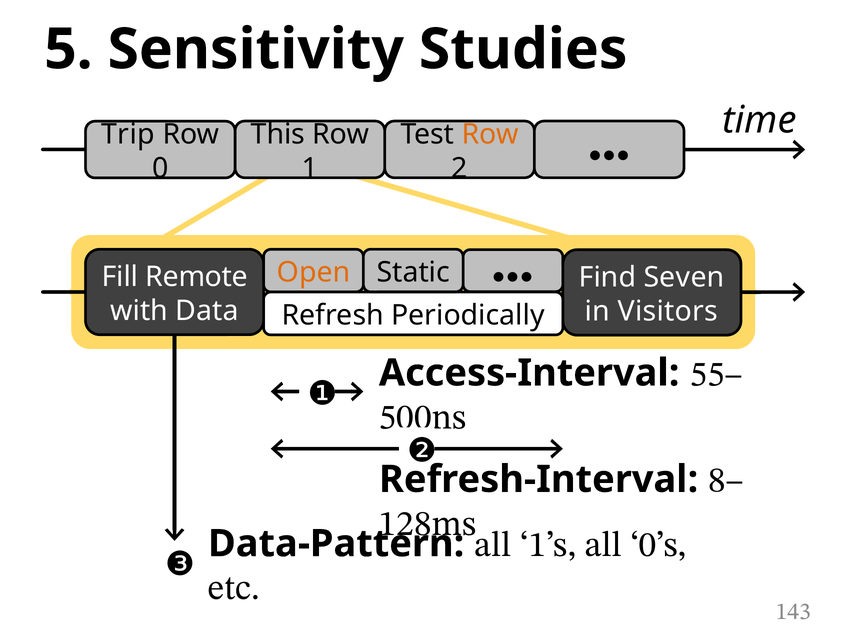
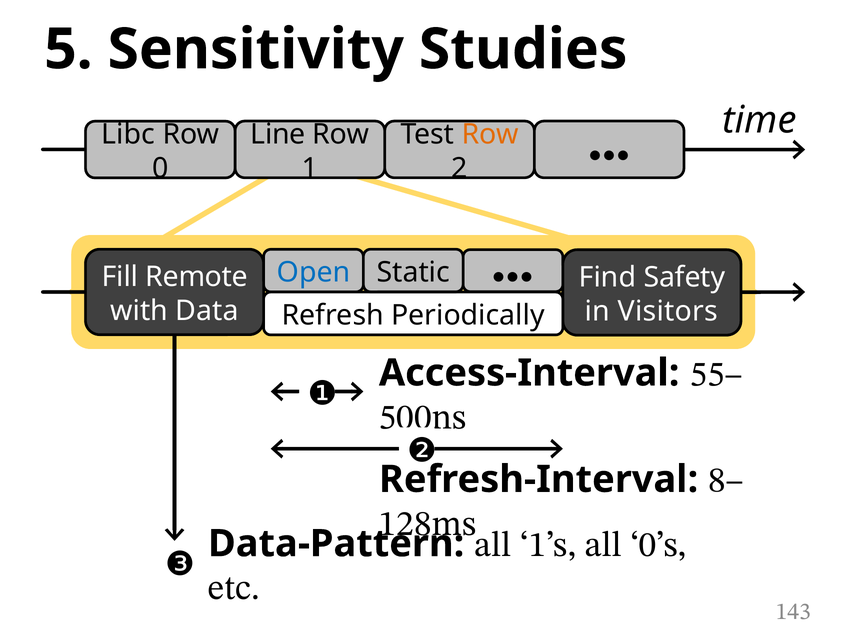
This: This -> Line (278, 134)
Trip: Trip -> Libc (128, 134)
Seven: Seven -> Safety (684, 277)
Open colour: orange -> blue (314, 273)
